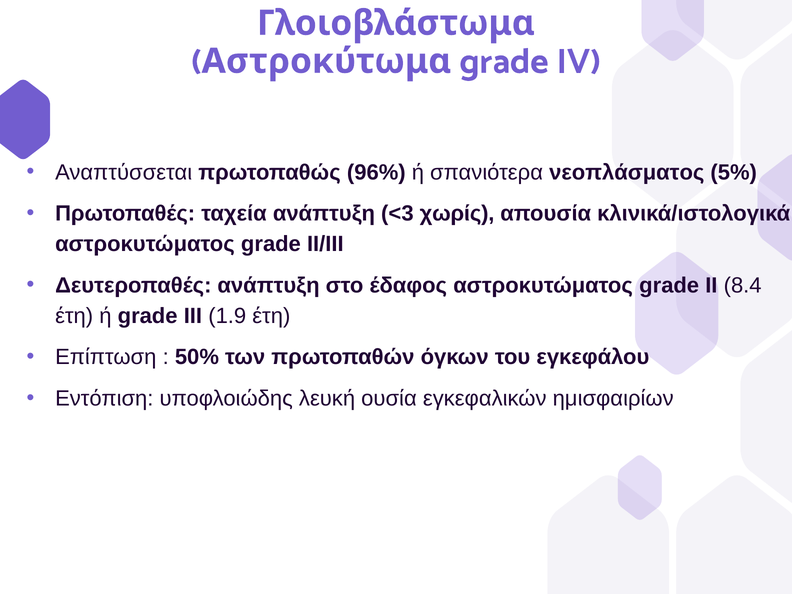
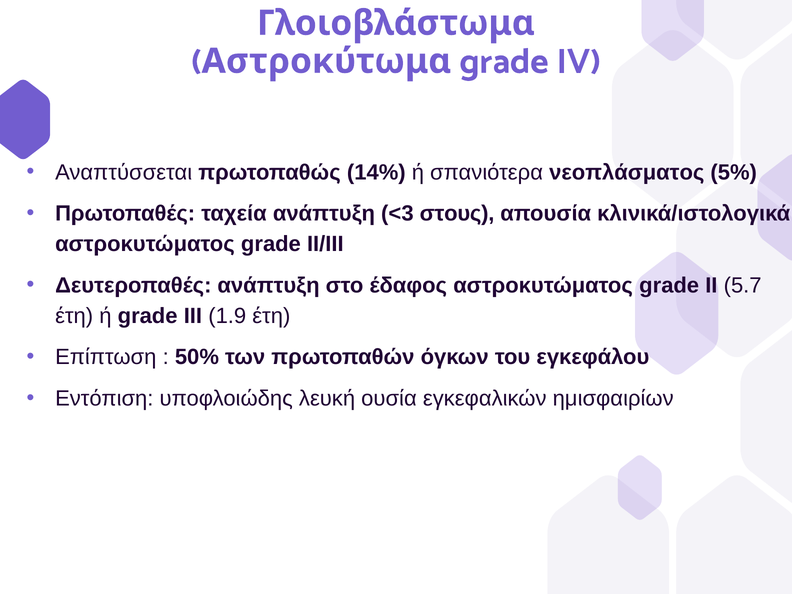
96%: 96% -> 14% (376, 172)
χωρίς: χωρίς -> στους (457, 214)
8.4: 8.4 -> 5.7 (743, 285)
